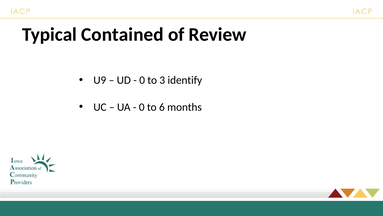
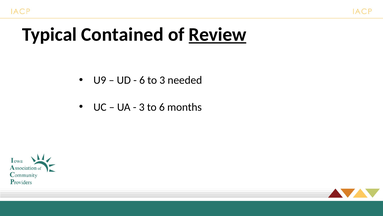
Review underline: none -> present (218, 34)
0: 0 -> 6 (142, 80)
identify: identify -> needed (185, 80)
0: 0 -> 3 (142, 107)
